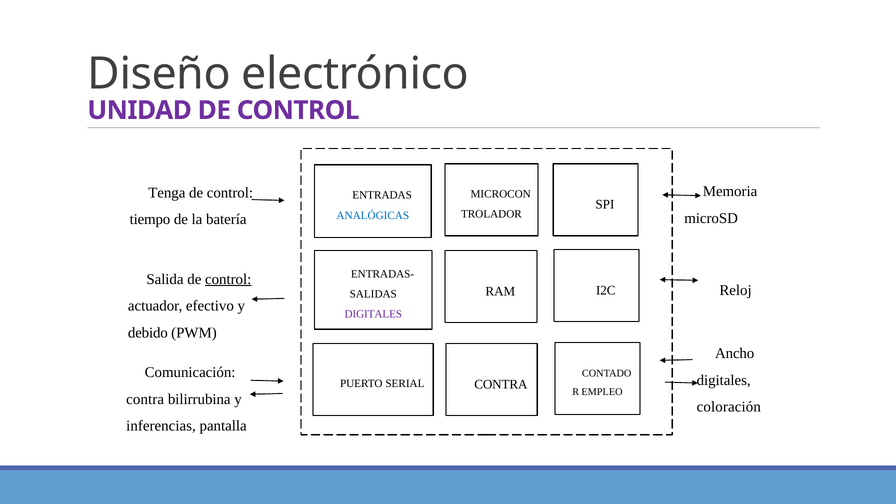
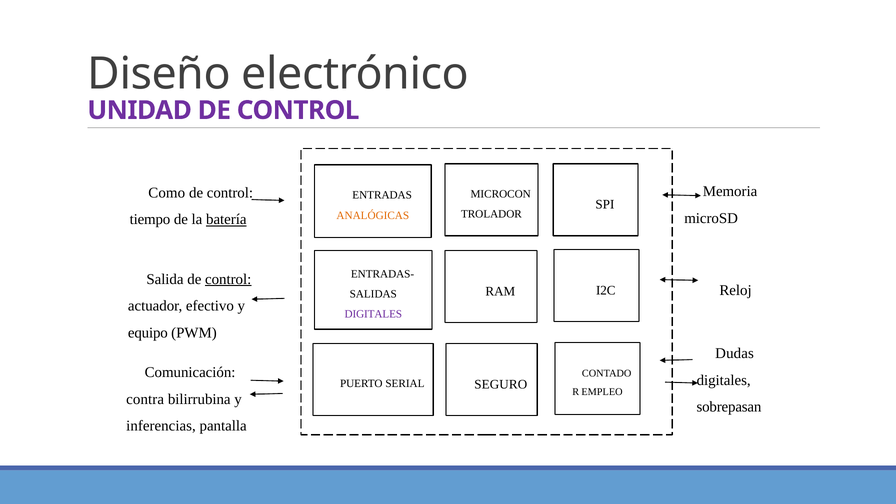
Tenga: Tenga -> Como (167, 193)
ANALÓGICAS colour: blue -> orange (373, 215)
batería underline: none -> present (226, 220)
debido: debido -> equipo (148, 333)
Ancho: Ancho -> Dudas (735, 353)
CONTRA: CONTRA -> SEGURO (501, 384)
coloración: coloración -> sobrepasan (729, 407)
